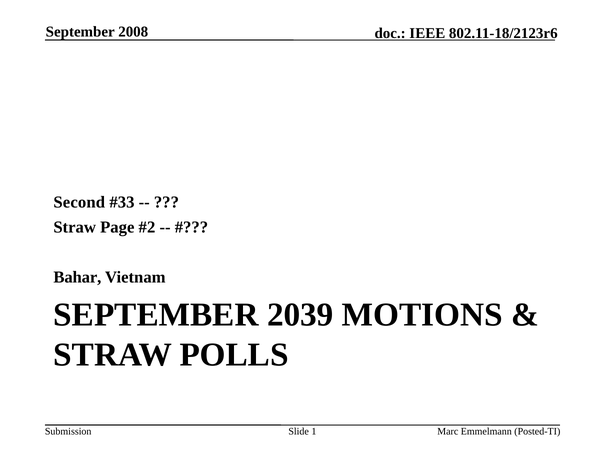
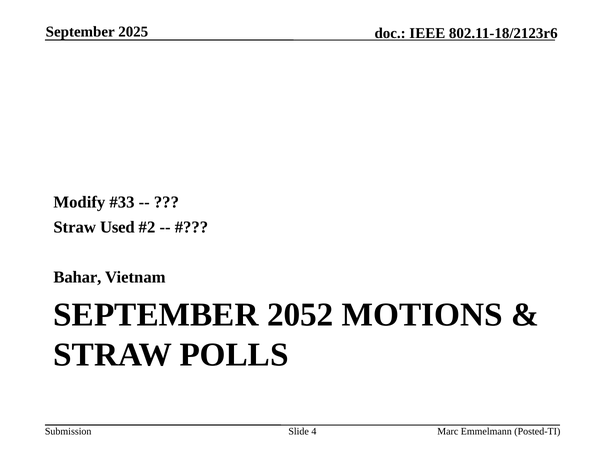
2008: 2008 -> 2025 (133, 32)
Second: Second -> Modify (79, 202)
Page: Page -> Used (117, 227)
2039: 2039 -> 2052 (300, 315)
1: 1 -> 4 (314, 432)
